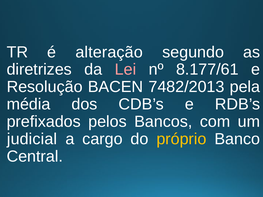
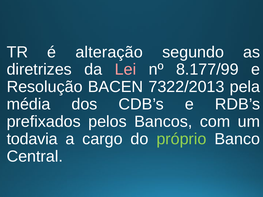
8.177/61: 8.177/61 -> 8.177/99 (207, 70)
7482/2013: 7482/2013 -> 7322/2013 (186, 87)
judicial: judicial -> todavia (32, 139)
próprio colour: yellow -> light green (181, 139)
